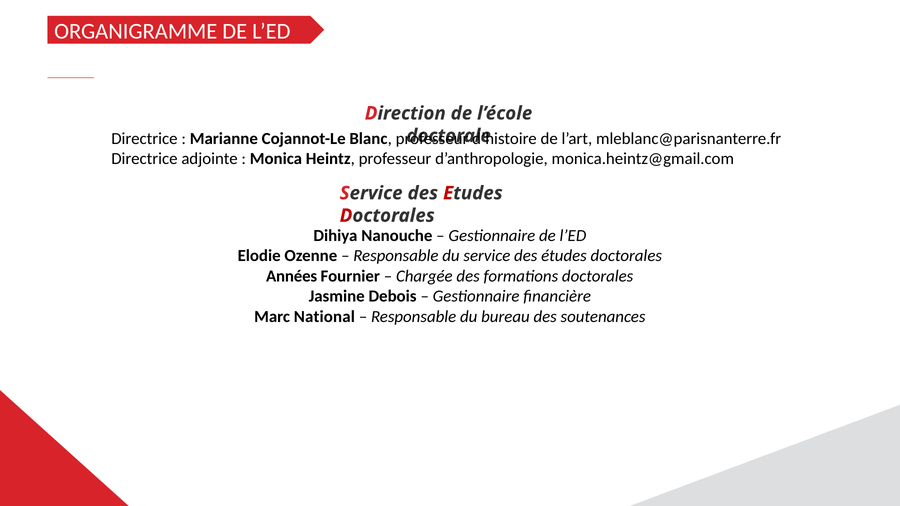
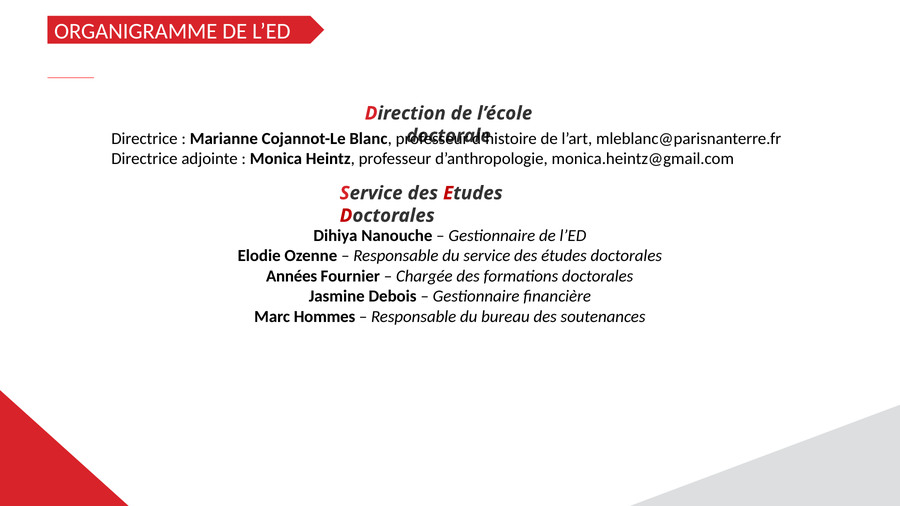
National: National -> Hommes (325, 317)
